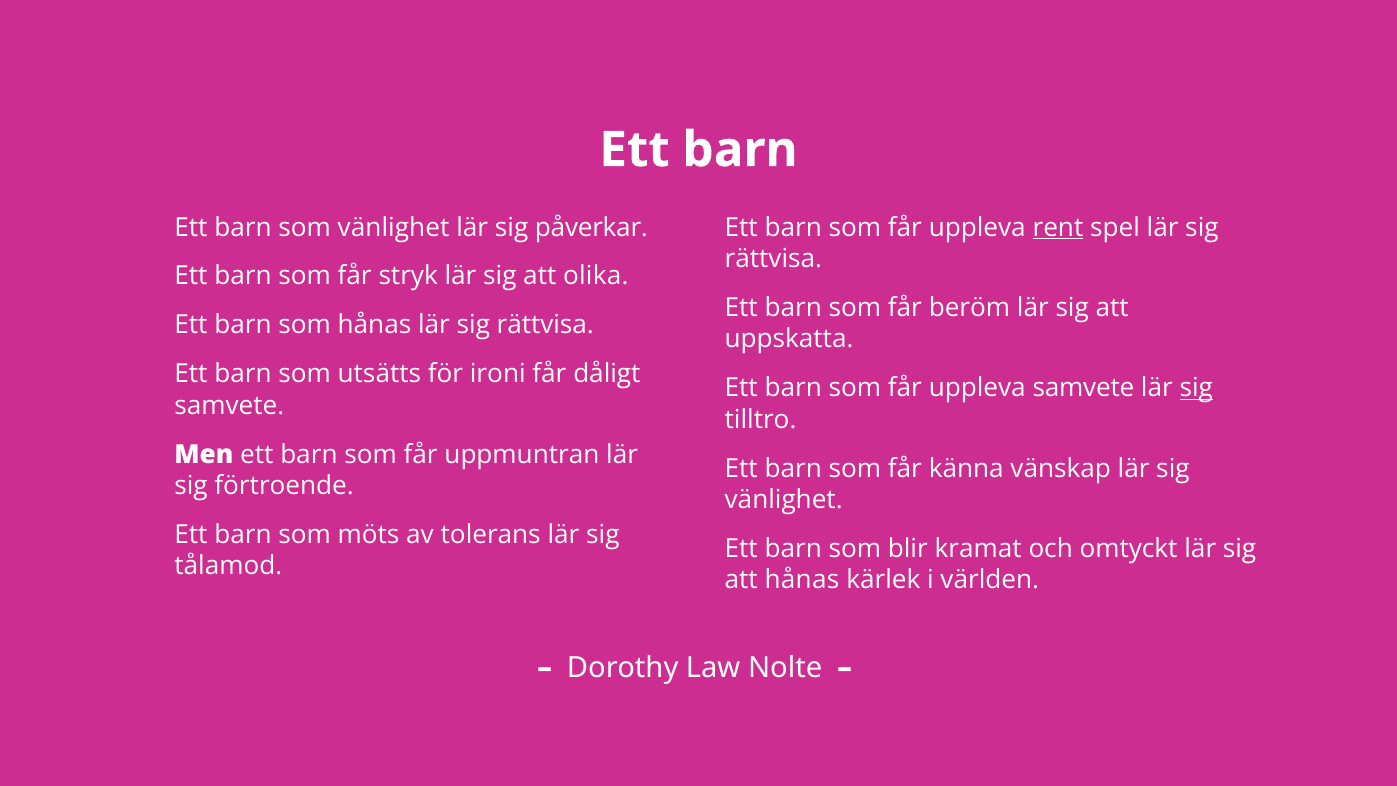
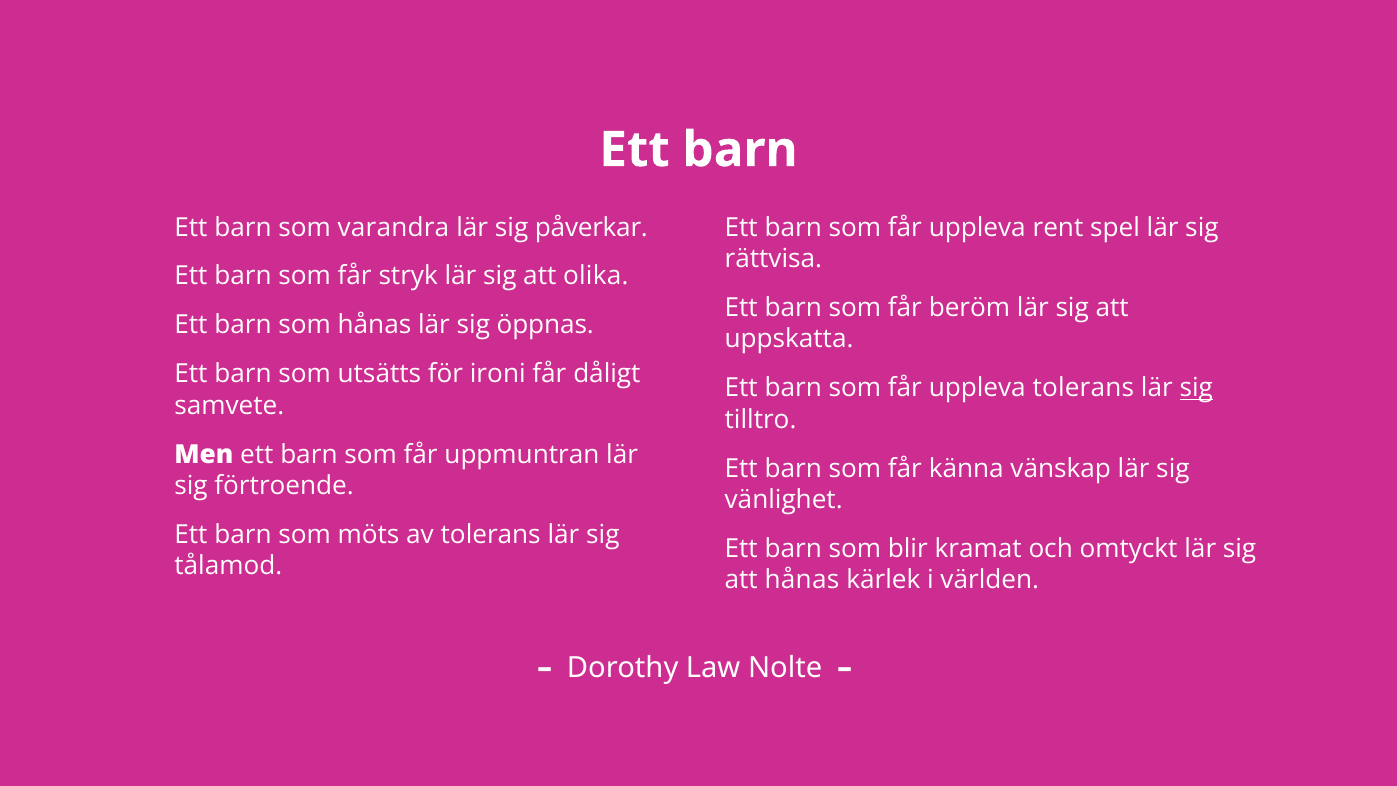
som vänlighet: vänlighet -> varandra (393, 227)
rent underline: present -> none (1058, 227)
hånas lär sig rättvisa: rättvisa -> öppnas (545, 325)
uppleva samvete: samvete -> tolerans (1083, 388)
